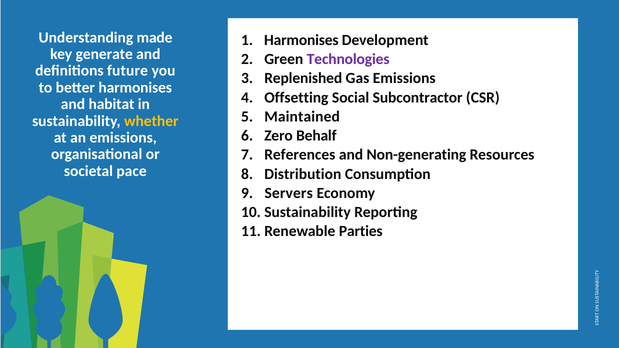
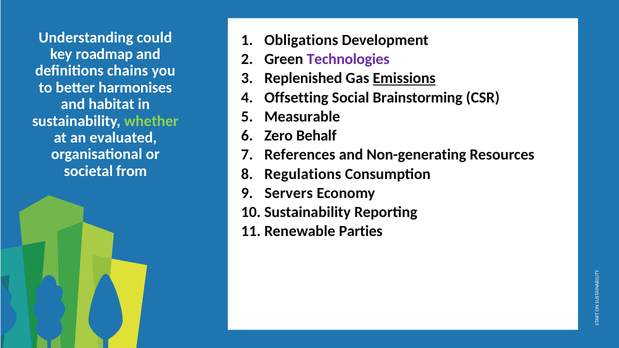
made: made -> could (154, 38)
Harmonises: Harmonises -> Obligations (301, 40)
generate: generate -> roadmap (104, 54)
future: future -> chains (128, 71)
Emissions underline: none -> present (404, 78)
Subcontractor: Subcontractor -> Brainstorming (418, 98)
Maintained: Maintained -> Measurable (302, 117)
whether colour: yellow -> light green (151, 121)
an emissions: emissions -> evaluated (123, 138)
pace: pace -> from (132, 171)
Distribution: Distribution -> Regulations (303, 174)
